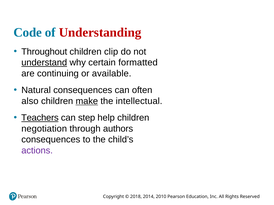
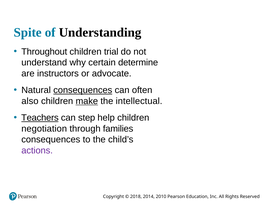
Code: Code -> Spite (28, 32)
Understanding colour: red -> black (100, 32)
clip: clip -> trial (111, 52)
understand underline: present -> none (44, 63)
formatted: formatted -> determine (138, 63)
continuing: continuing -> instructors (58, 74)
available: available -> advocate (112, 74)
consequences underline: none -> present (83, 90)
authors: authors -> families (118, 129)
